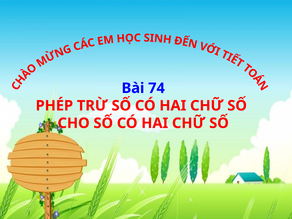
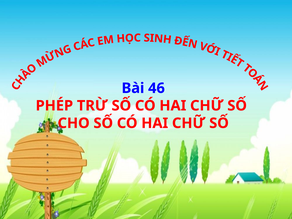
74: 74 -> 46 (156, 88)
